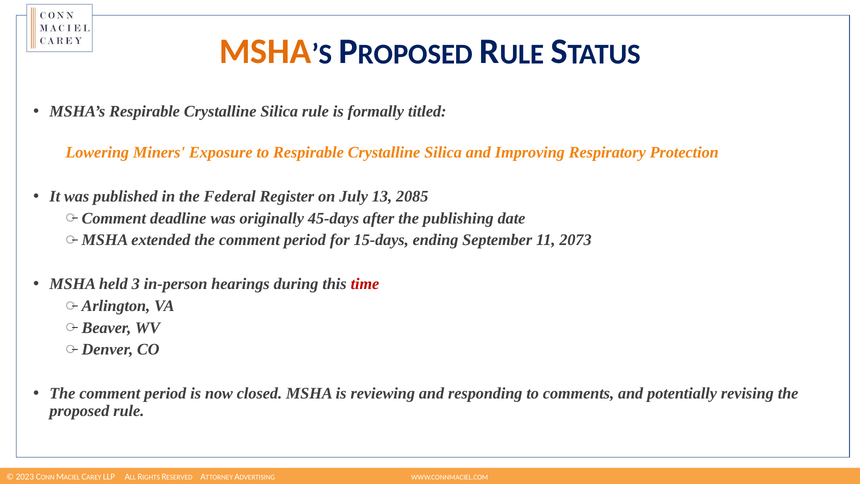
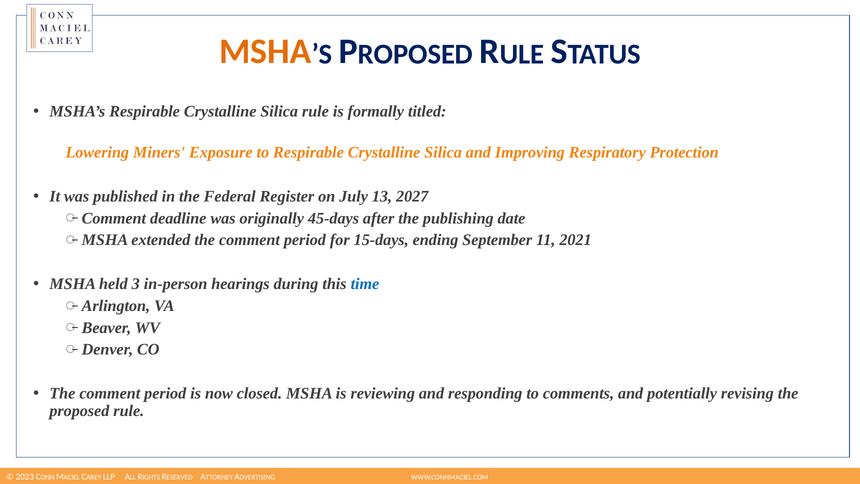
2085: 2085 -> 2027 (412, 196)
2073: 2073 -> 2021 (575, 240)
time colour: red -> blue (365, 284)
